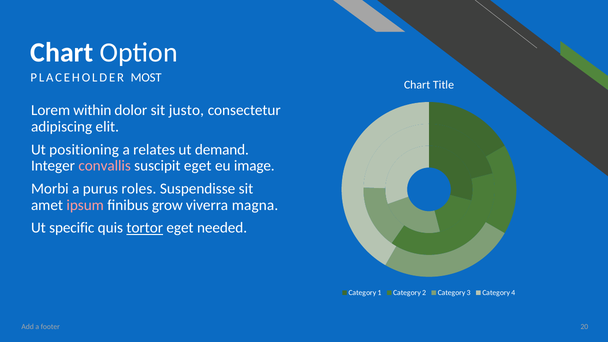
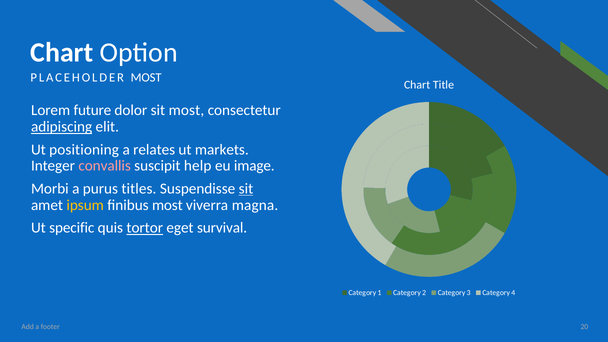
within: within -> future (92, 110)
sit justo: justo -> most (186, 110)
adipiscing underline: none -> present (62, 127)
demand: demand -> markets (222, 150)
suscipit eget: eget -> help (198, 166)
roles: roles -> titles (139, 189)
sit underline: none -> present (246, 189)
ipsum colour: pink -> yellow (85, 205)
finibus grow: grow -> most (167, 205)
needed: needed -> survival (222, 228)
